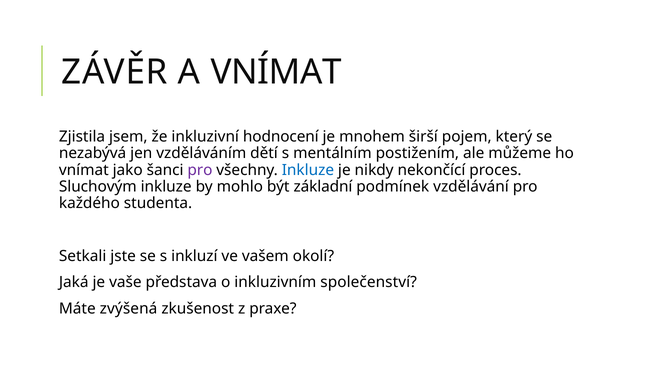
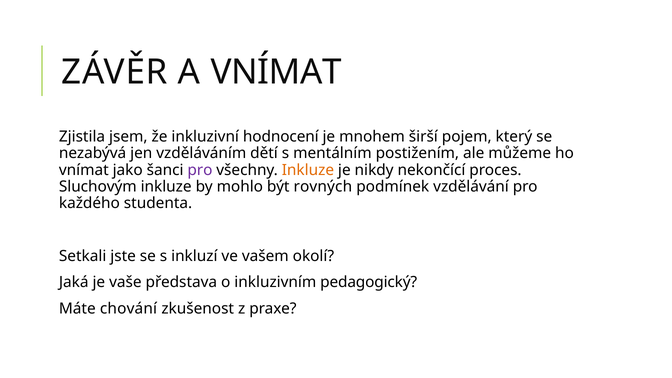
Inkluze colour: blue -> orange (308, 170)
základní: základní -> rovných (323, 187)
společenství: společenství -> pedagogický (369, 282)
zvýšená: zvýšená -> chování (129, 309)
